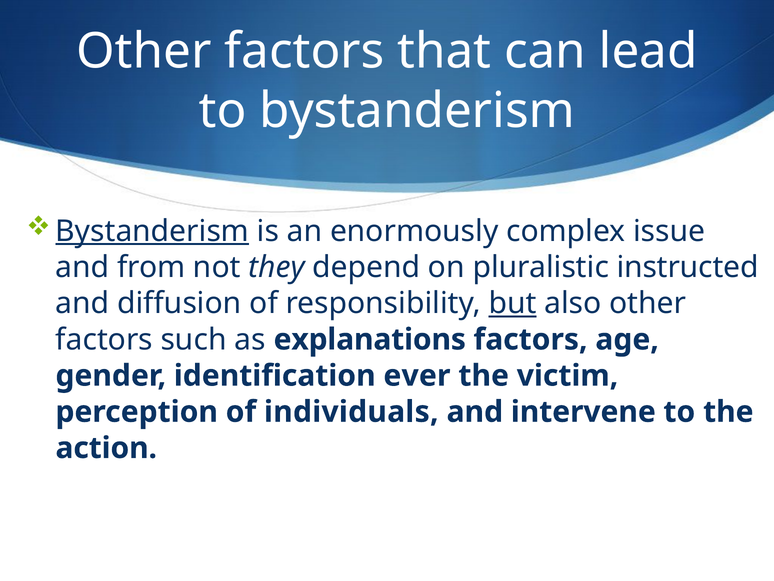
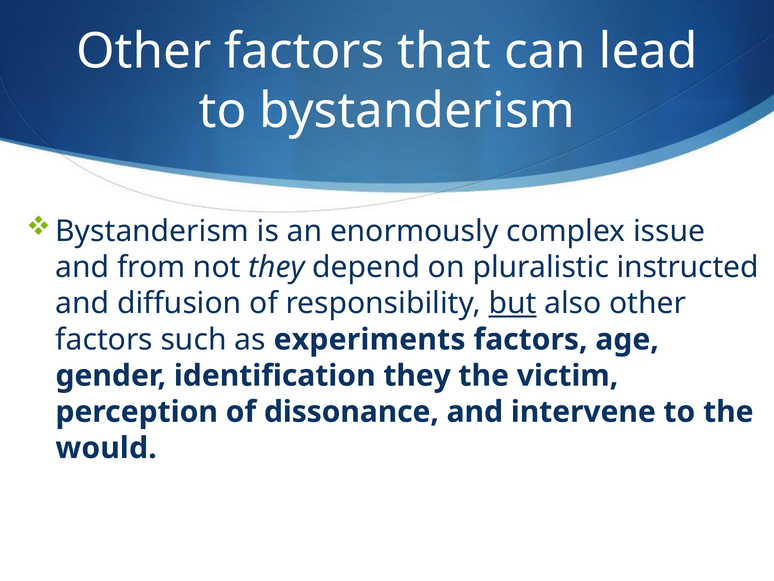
Bystanderism underline: present -> none (152, 231)
explanations: explanations -> experiments (370, 339)
identification ever: ever -> they (417, 375)
individuals: individuals -> dissonance (351, 412)
action: action -> would (106, 448)
